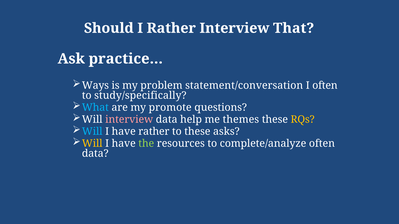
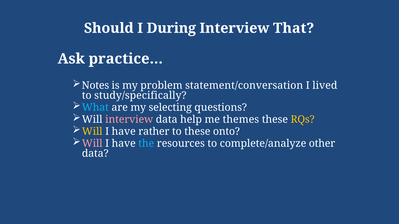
I Rather: Rather -> During (171, 28)
Ways: Ways -> Notes (95, 86)
I often: often -> lived (325, 86)
promote: promote -> selecting (170, 108)
Will colour: light blue -> yellow (92, 132)
asks: asks -> onto (226, 132)
Will colour: yellow -> pink (92, 144)
the colour: light green -> light blue (146, 144)
complete/analyze often: often -> other (322, 144)
